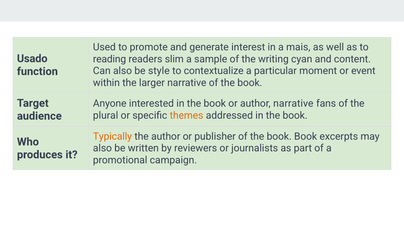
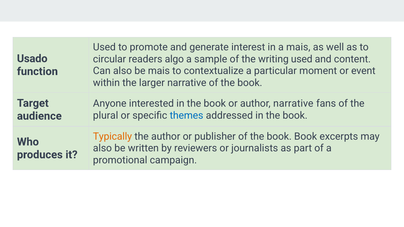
reading: reading -> circular (110, 59)
slim: slim -> algo (174, 59)
writing cyan: cyan -> used (302, 59)
be style: style -> mais (159, 71)
themes colour: orange -> blue (187, 116)
